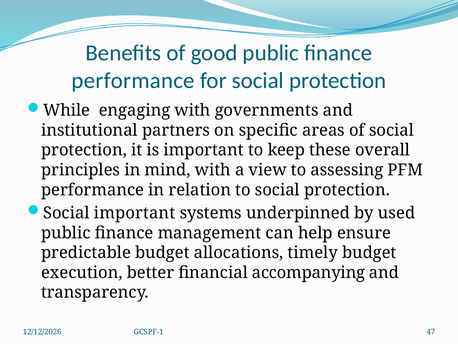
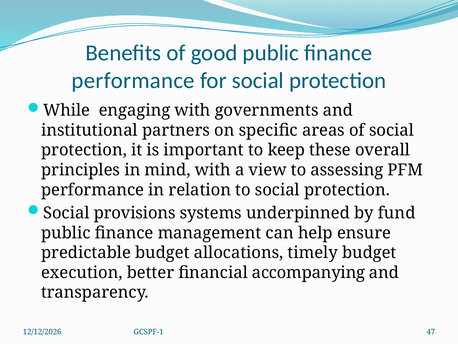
Social important: important -> provisions (135, 213)
used: used -> fund (397, 213)
